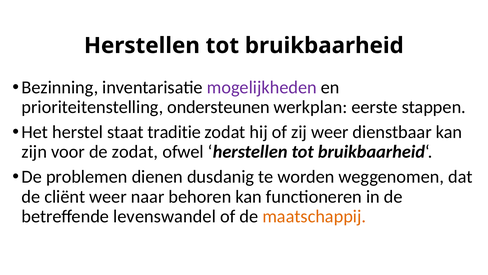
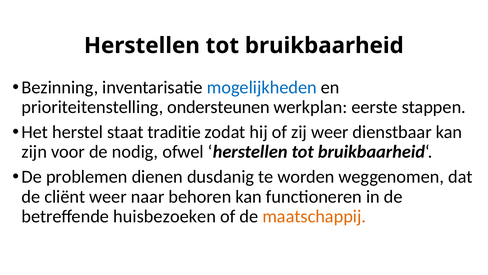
mogelijkheden colour: purple -> blue (262, 87)
de zodat: zodat -> nodig (135, 152)
levenswandel: levenswandel -> huisbezoeken (165, 216)
